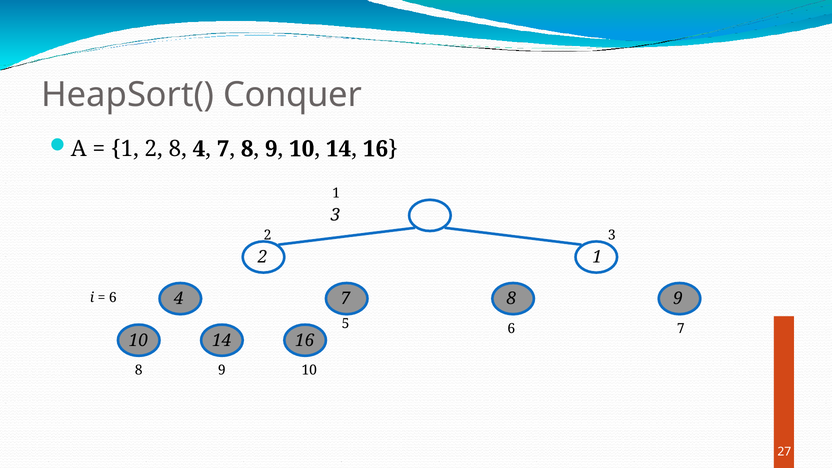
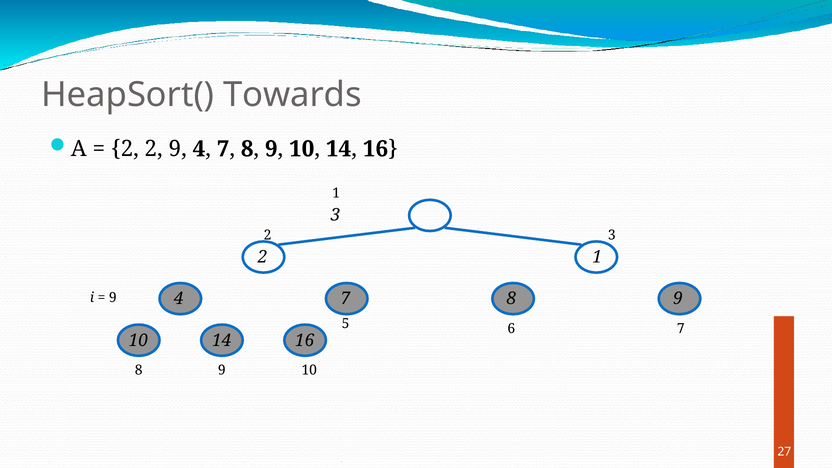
Conquer: Conquer -> Towards (292, 95)
1: 1 -> 2 (125, 149)
2 8: 8 -> 9 (178, 149)
6: 6 -> 9 (113, 298)
